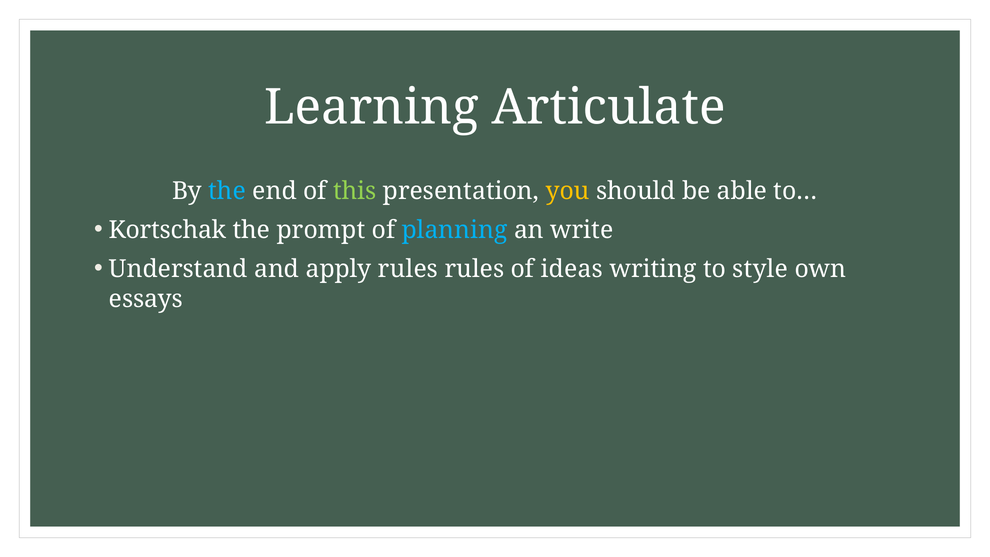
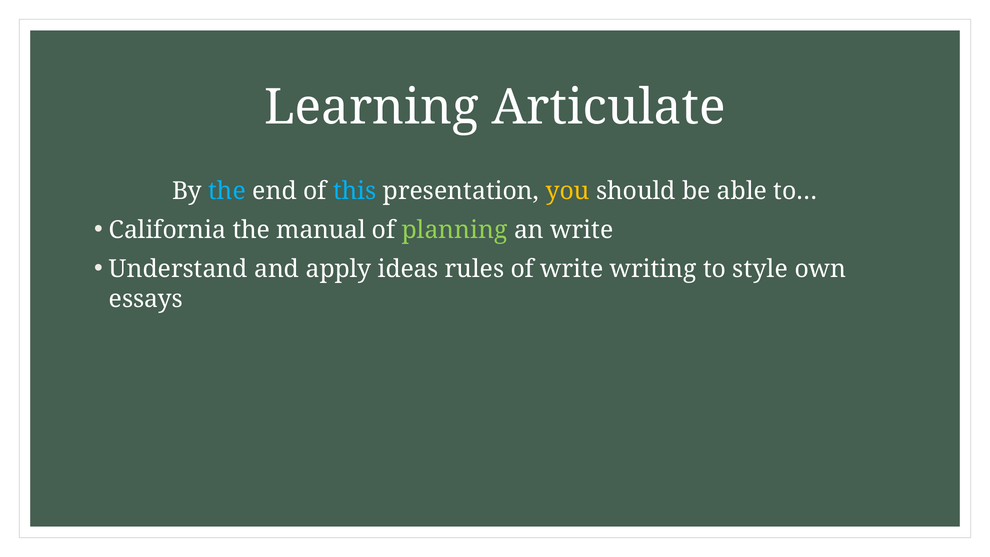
this colour: light green -> light blue (355, 191)
Kortschak: Kortschak -> California (168, 230)
prompt: prompt -> manual (321, 230)
planning colour: light blue -> light green (455, 230)
apply rules: rules -> ideas (408, 269)
of ideas: ideas -> write (572, 269)
